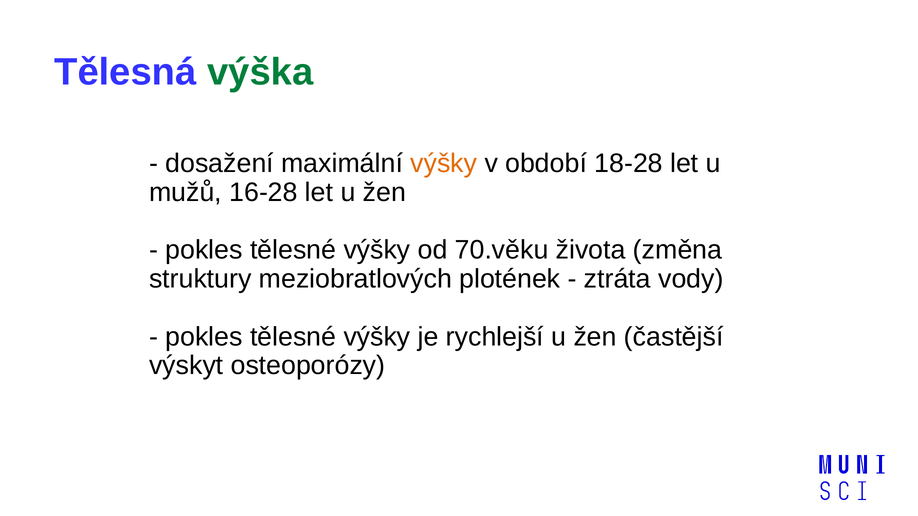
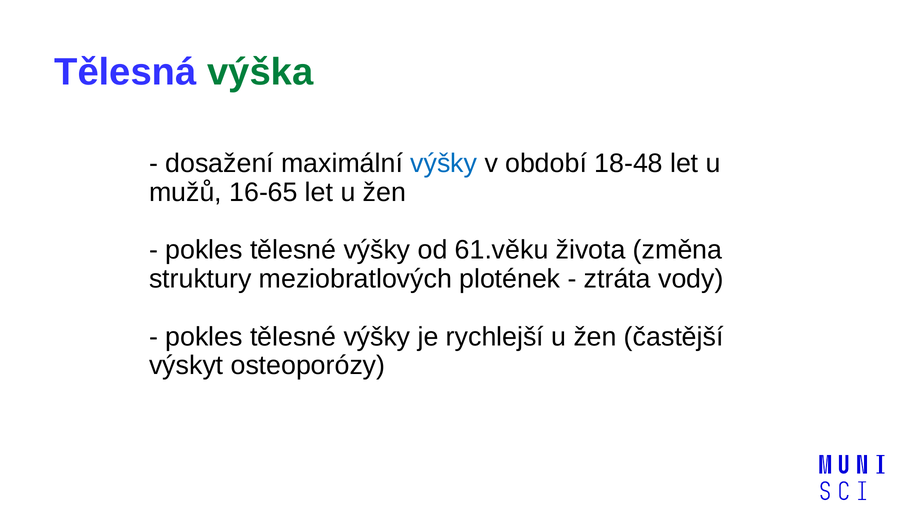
výšky colour: orange -> blue (444, 163)
18-28: 18-28 -> 18-48 (629, 163)
16-28: 16-28 -> 16-65 (263, 192)
70.věku: 70.věku -> 61.věku (502, 250)
